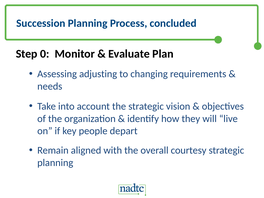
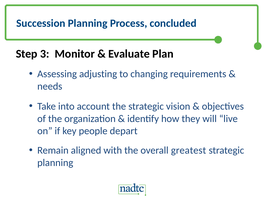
0: 0 -> 3 (45, 54)
courtesy: courtesy -> greatest (189, 150)
